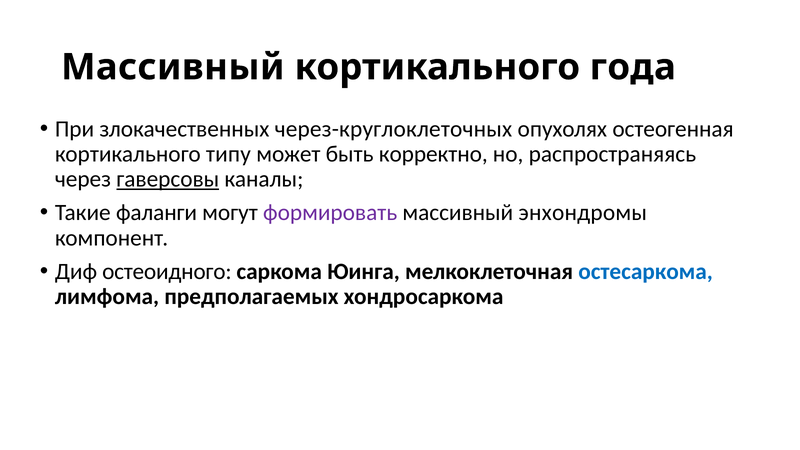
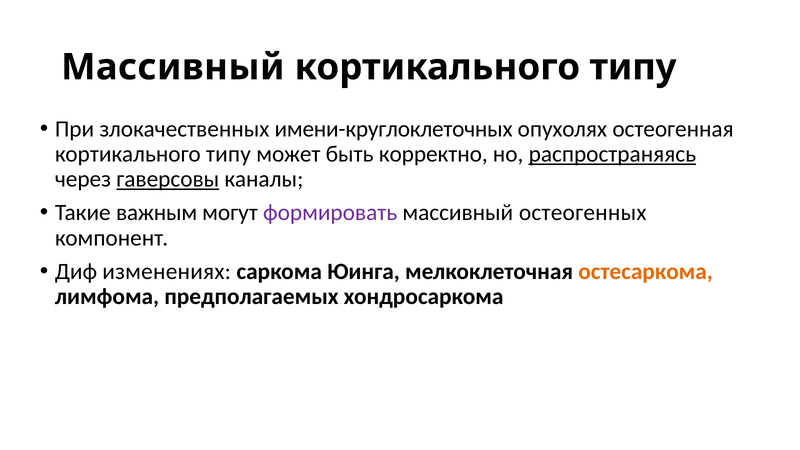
года: года -> типу (633, 67)
через-круглоклеточных: через-круглоклеточных -> имени-круглоклеточных (394, 129)
распространяясь underline: none -> present (612, 154)
фаланги: фаланги -> важным (157, 213)
энхондромы: энхондромы -> остеогенных (583, 213)
остеоидного: остеоидного -> изменениях (167, 271)
остесаркома colour: blue -> orange (646, 271)
